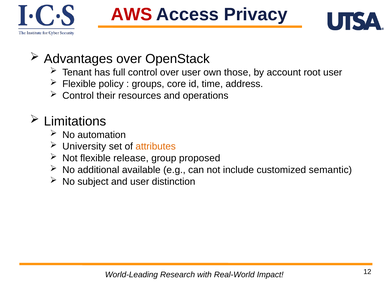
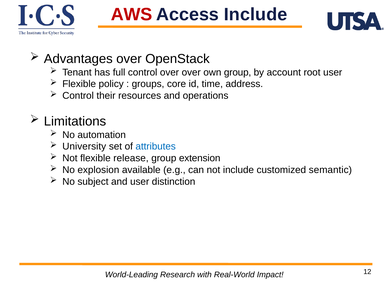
Access Privacy: Privacy -> Include (256, 14)
over user: user -> over (191, 72)
own those: those -> group (238, 72)
attributes colour: orange -> blue (156, 147)
proposed: proposed -> extension (200, 158)
additional: additional -> explosion (98, 170)
